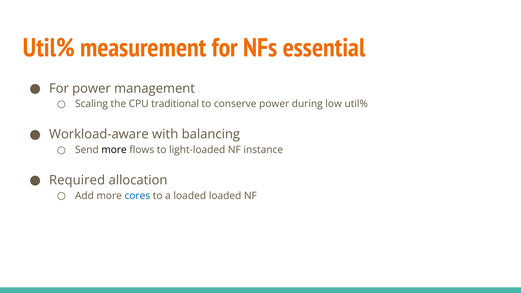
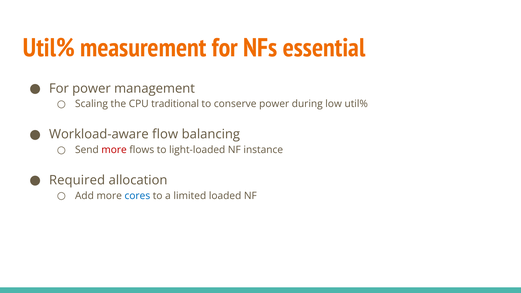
with: with -> flow (165, 134)
more colour: black -> red (114, 150)
a loaded: loaded -> limited (190, 196)
